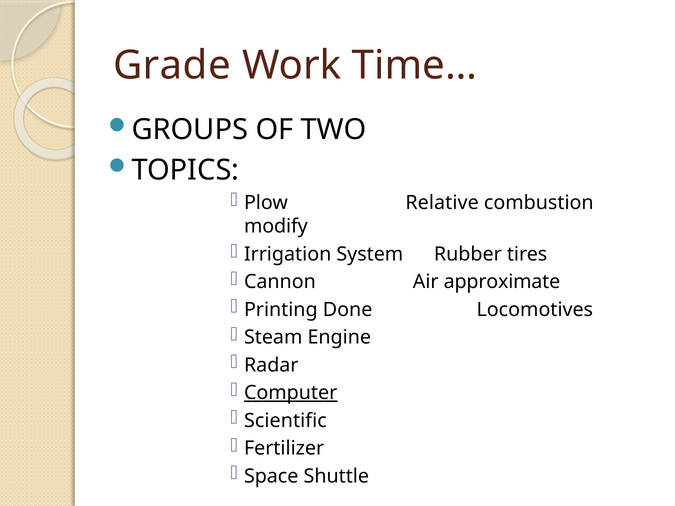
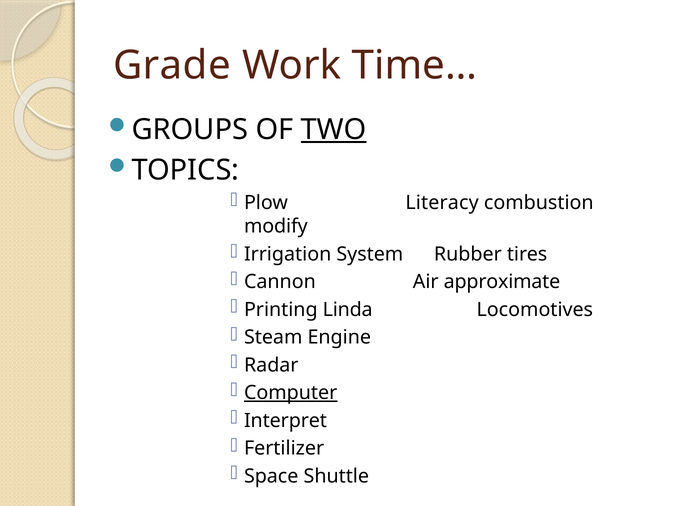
TWO underline: none -> present (334, 130)
Relative: Relative -> Literacy (442, 203)
Done: Done -> Linda (348, 310)
Scientific: Scientific -> Interpret (285, 421)
